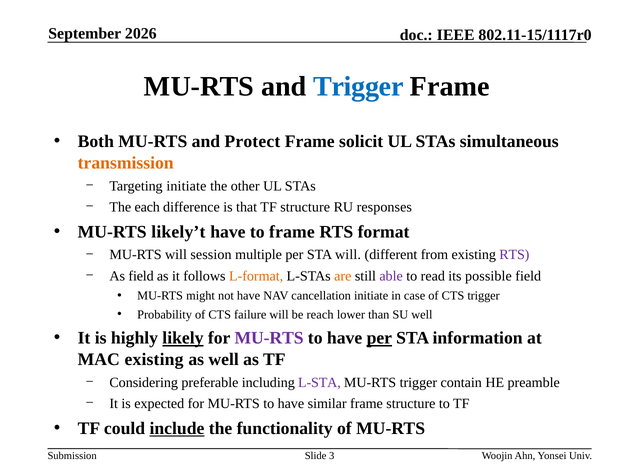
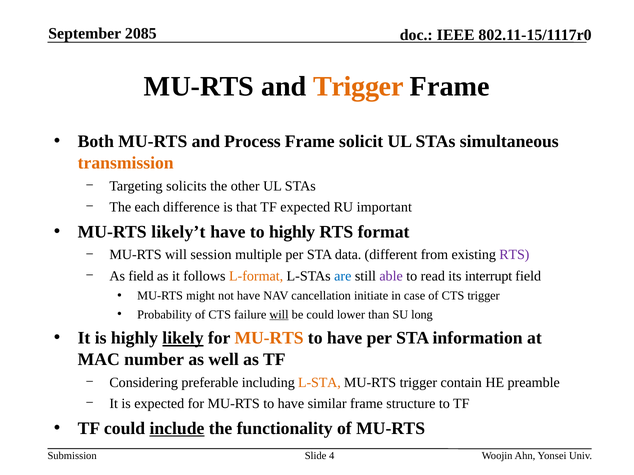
2026: 2026 -> 2085 (141, 34)
Trigger colour: blue -> orange (358, 86)
Protect: Protect -> Process (252, 142)
Targeting initiate: initiate -> solicits (186, 186)
TF structure: structure -> expected (305, 207)
responses: responses -> important (384, 207)
to frame: frame -> highly (292, 232)
STA will: will -> data (348, 255)
are colour: orange -> blue (343, 276)
possible: possible -> interrupt (489, 276)
will underline: none -> present (279, 315)
be reach: reach -> could (320, 315)
SU well: well -> long (422, 315)
MU-RTS colour: purple -> orange (269, 339)
per underline: present -> none (379, 339)
MAC existing: existing -> number (154, 360)
L-STA colour: purple -> orange (319, 383)
3: 3 -> 4 (332, 456)
